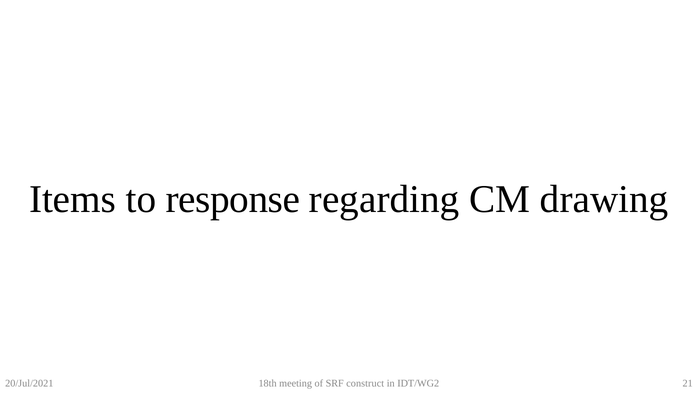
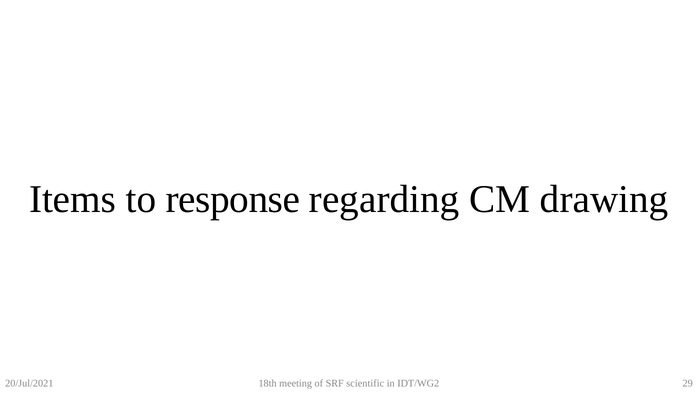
construct: construct -> scientific (365, 383)
21: 21 -> 29 (688, 383)
